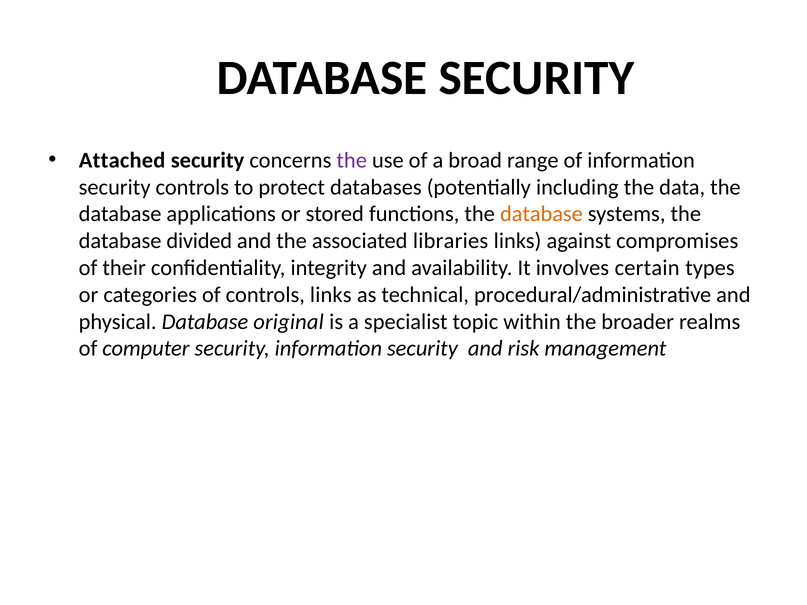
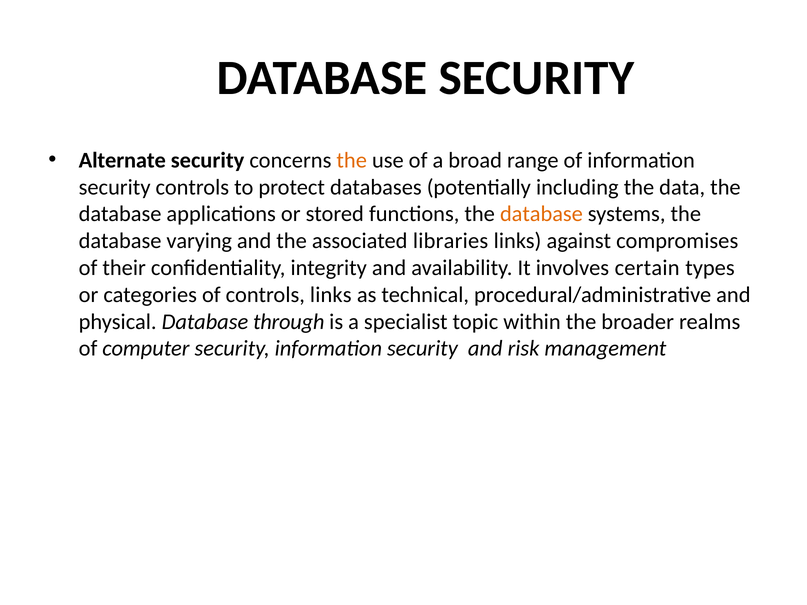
Attached: Attached -> Alternate (122, 160)
the colour: purple -> orange (352, 160)
divided: divided -> varying (199, 241)
original: original -> through (289, 322)
